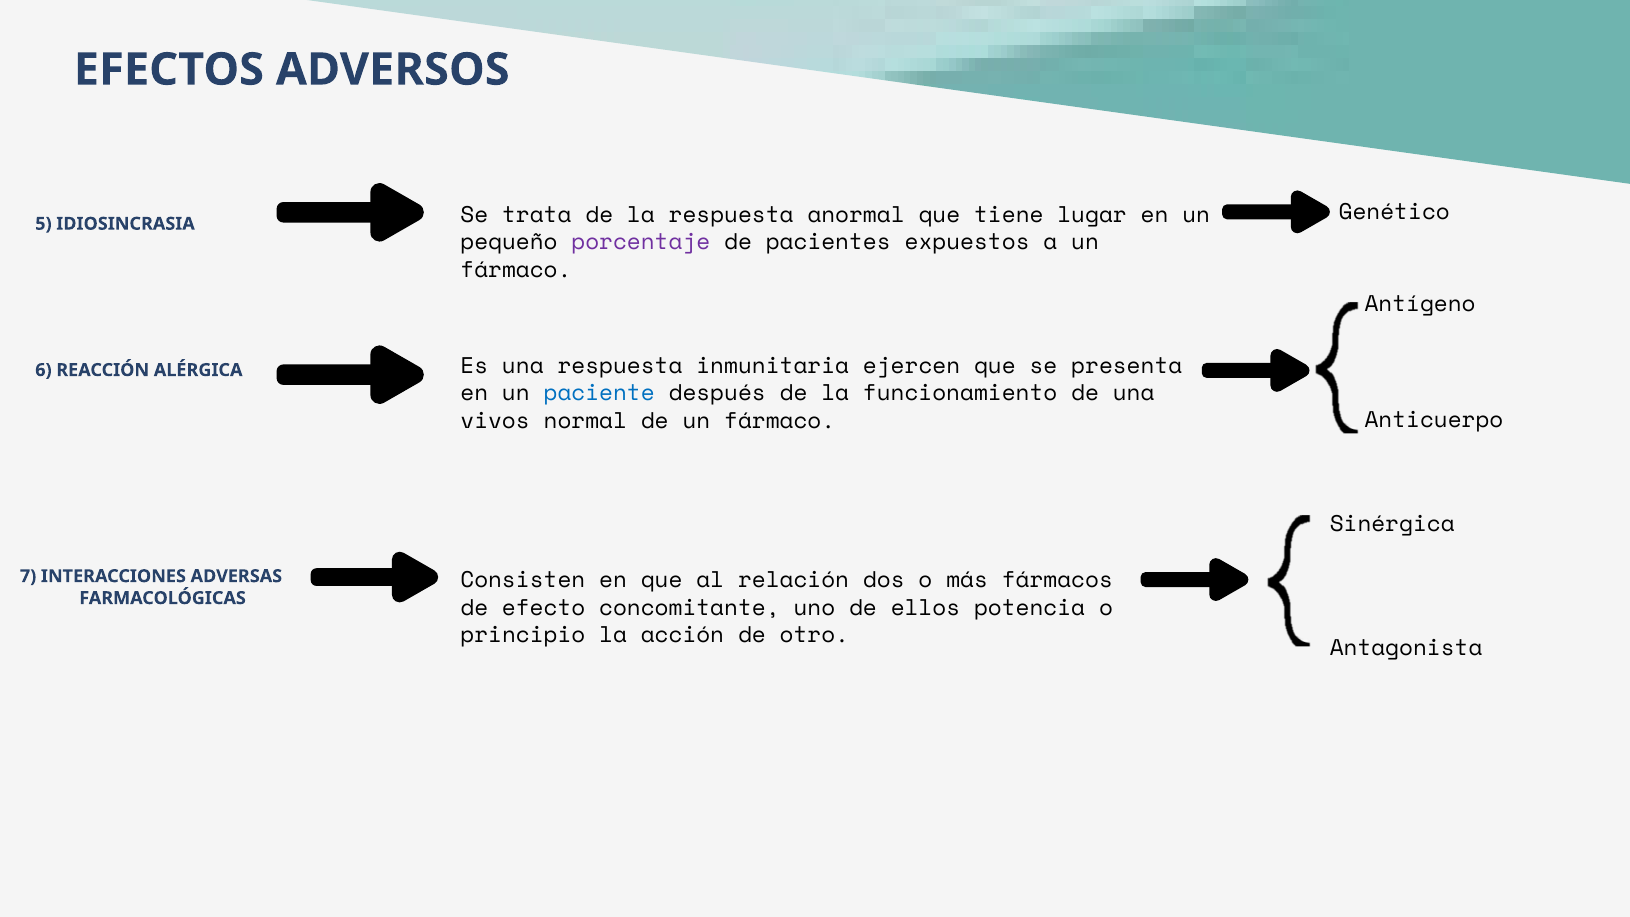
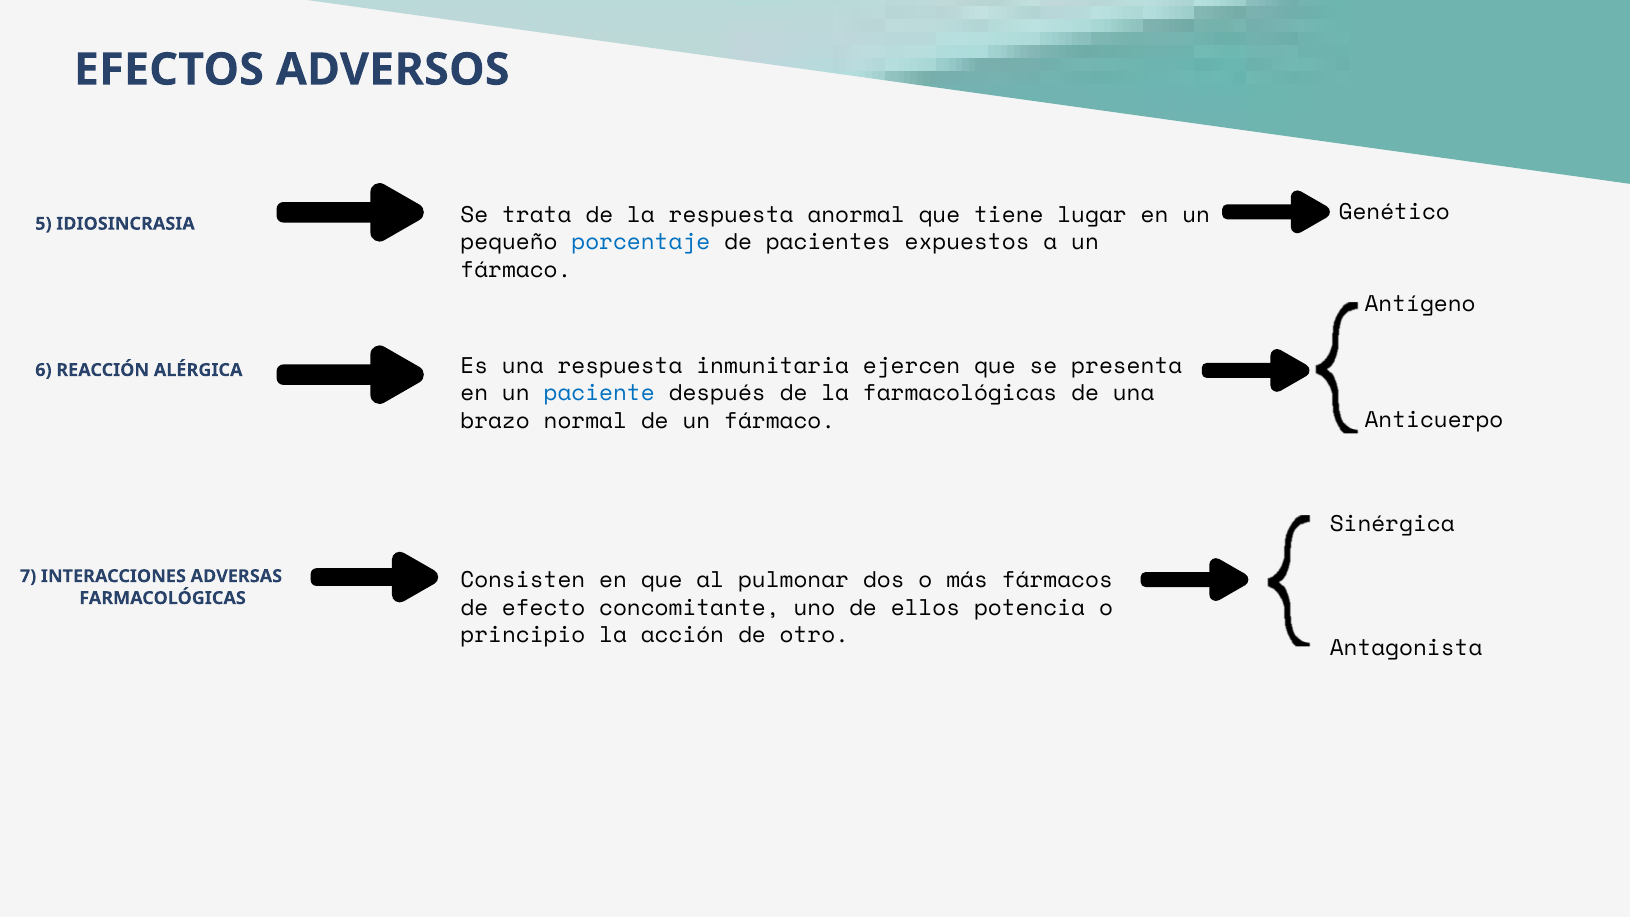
porcentaje colour: purple -> blue (641, 242)
la funcionamiento: funcionamiento -> farmacológicas (960, 393)
vivos: vivos -> brazo (495, 421)
relación: relación -> pulmonar (794, 580)
